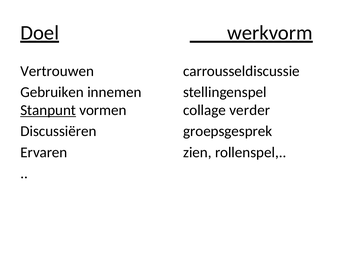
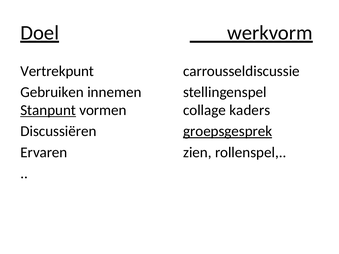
Vertrouwen: Vertrouwen -> Vertrekpunt (57, 71)
verder: verder -> kaders (250, 110)
groepsgesprek underline: none -> present (228, 131)
